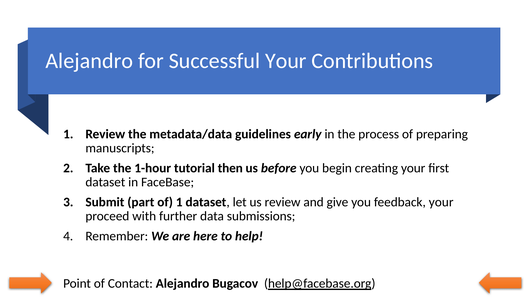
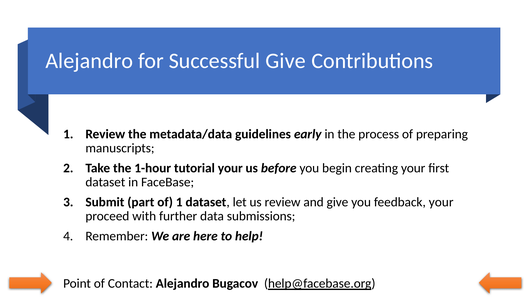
Successful Your: Your -> Give (286, 61)
tutorial then: then -> your (230, 168)
